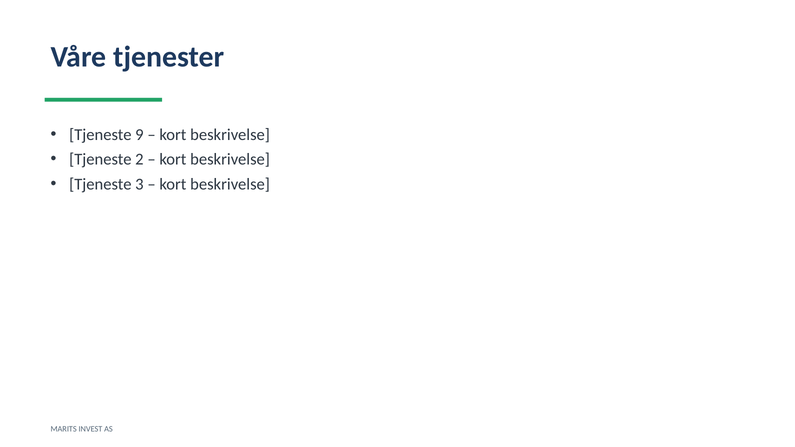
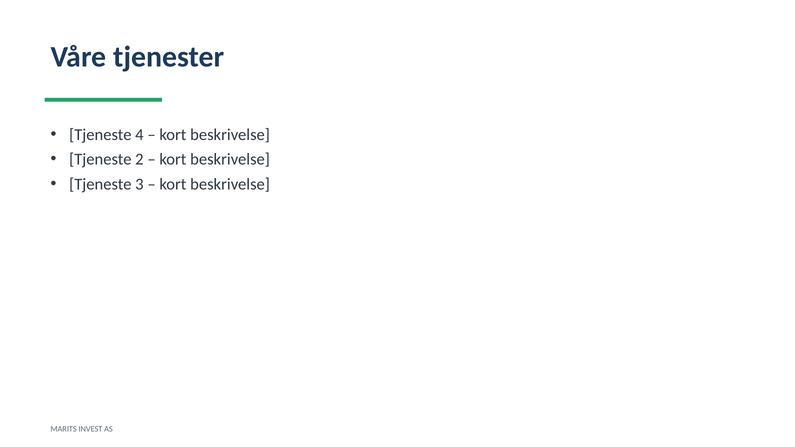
9: 9 -> 4 (139, 135)
